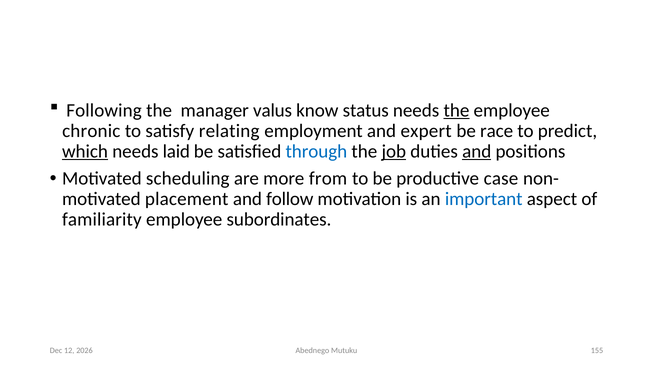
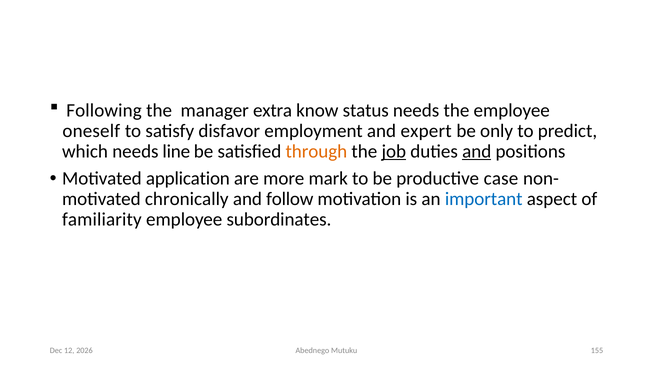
valus: valus -> extra (273, 110)
the underline: present -> none (456, 110)
chronic: chronic -> oneself (91, 131)
relating: relating -> disfavor (229, 131)
race: race -> only (497, 131)
which underline: present -> none (85, 151)
laid: laid -> line (176, 151)
through colour: blue -> orange (316, 151)
scheduling: scheduling -> application (188, 179)
from: from -> mark (328, 179)
placement: placement -> chronically (187, 199)
